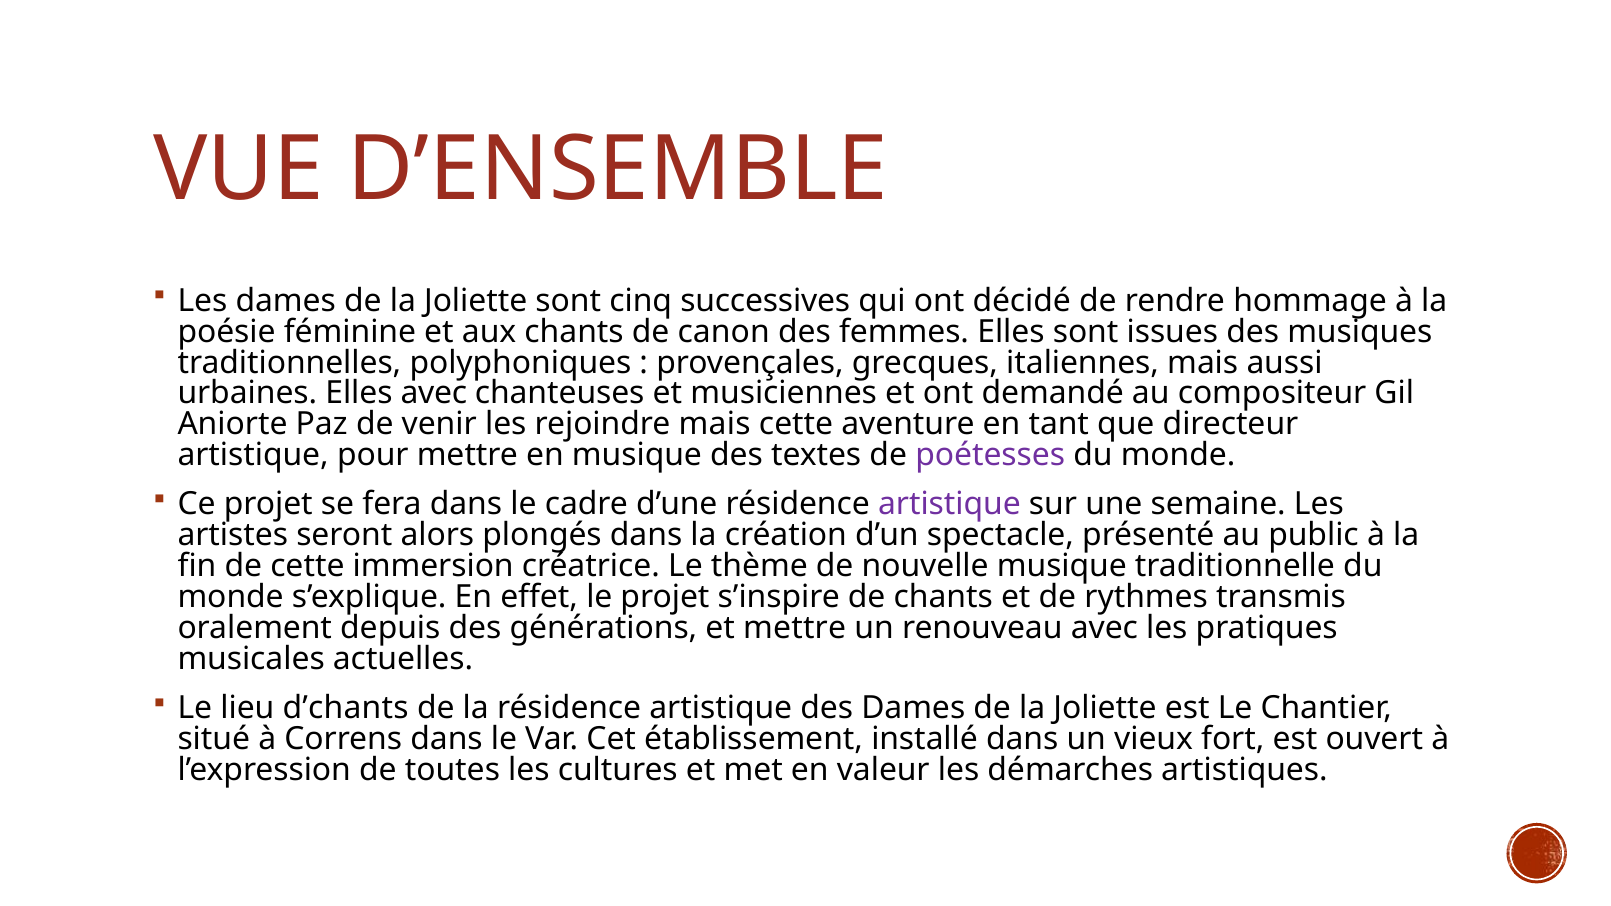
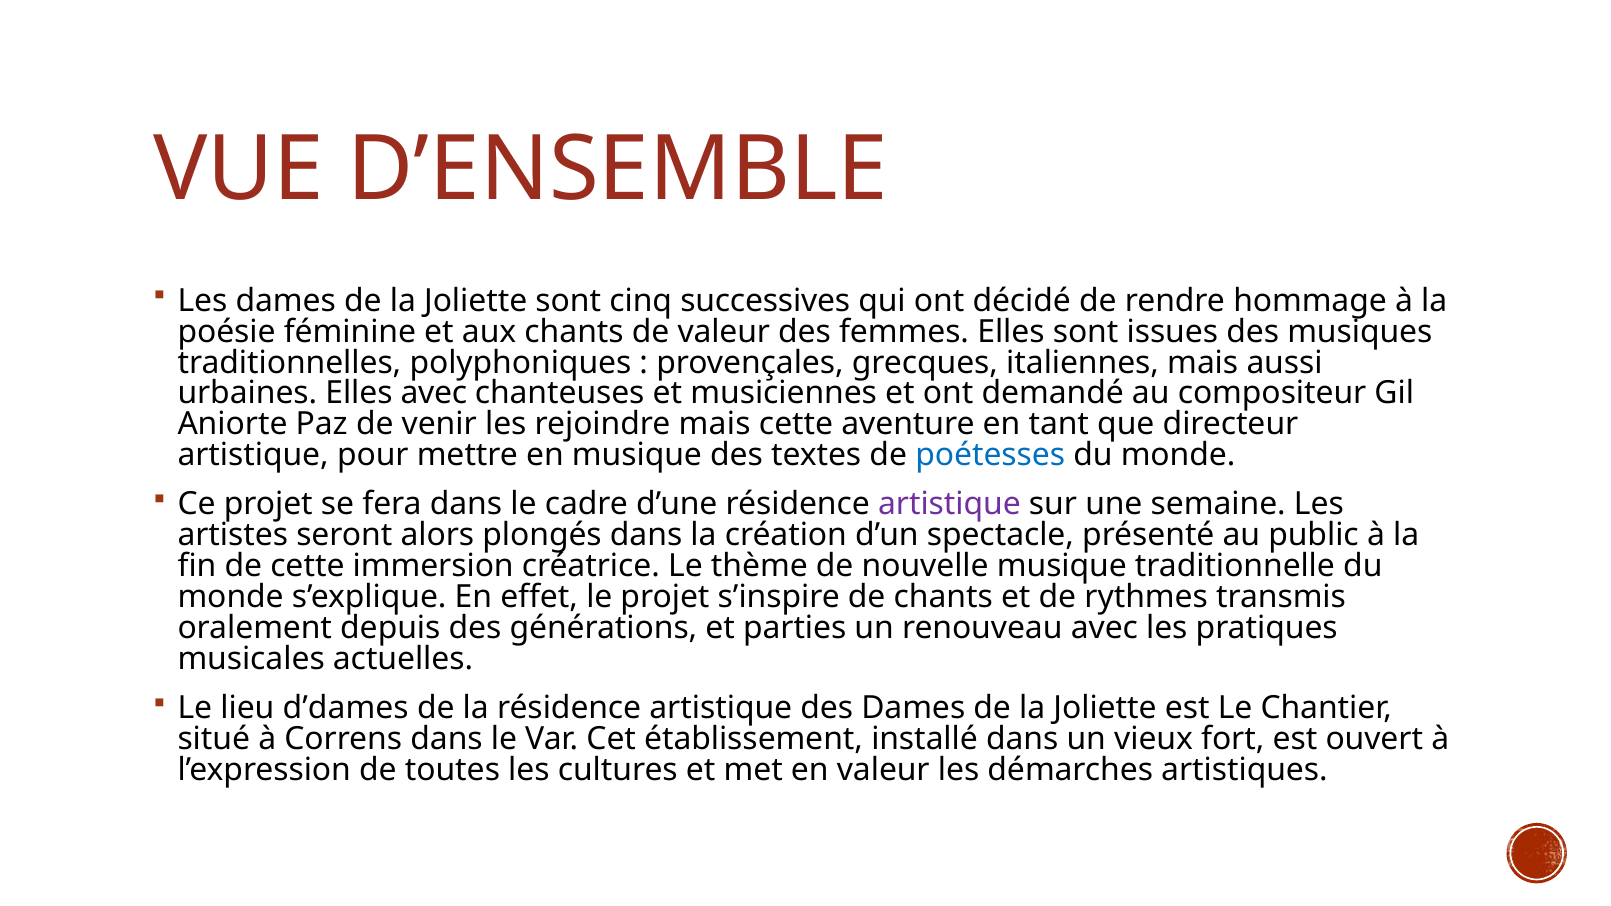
de canon: canon -> valeur (724, 332)
poétesses colour: purple -> blue (990, 455)
et mettre: mettre -> parties (795, 628)
d’chants: d’chants -> d’dames (346, 708)
